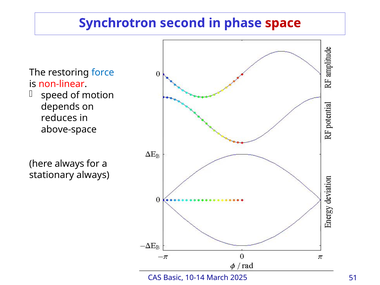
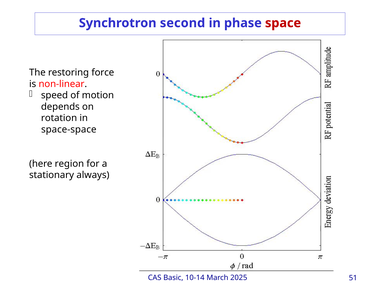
force colour: blue -> black (103, 72)
reduces: reduces -> rotation (59, 118)
above-space: above-space -> space-space (69, 129)
here always: always -> region (69, 164)
